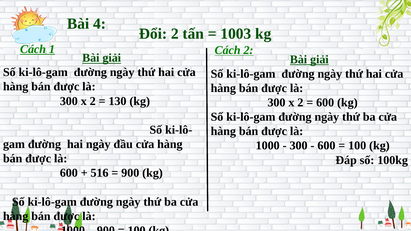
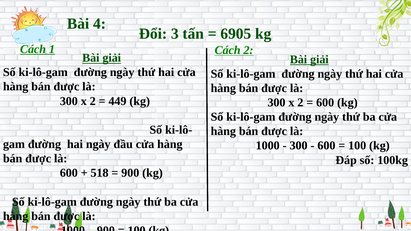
Đổi 2: 2 -> 3 (175, 34)
1003: 1003 -> 6905 (236, 34)
130: 130 -> 449 (117, 101)
516: 516 -> 518 (100, 173)
